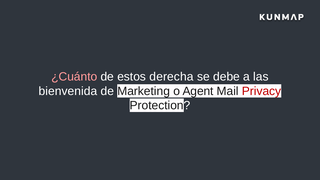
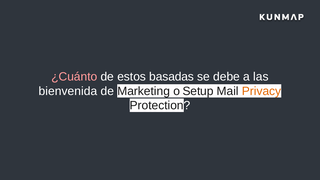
derecha: derecha -> basadas (172, 77)
Agent: Agent -> Setup (198, 91)
Privacy colour: red -> orange (262, 91)
